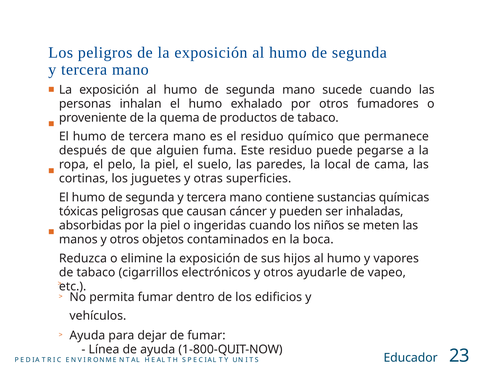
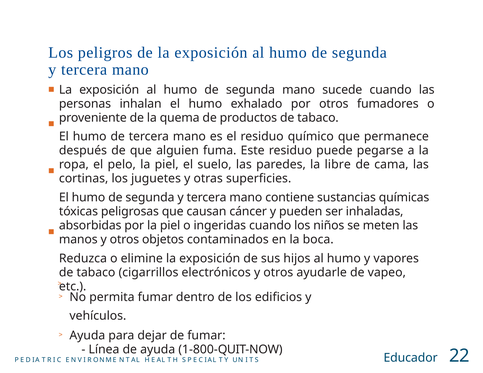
local: local -> libre (338, 165)
23: 23 -> 22 (459, 356)
